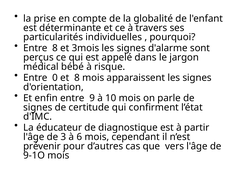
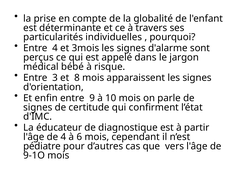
Entre 8: 8 -> 4 (55, 48)
0: 0 -> 3 (55, 77)
de 3: 3 -> 4 (63, 136)
prévenir: prévenir -> pédiatre (42, 146)
